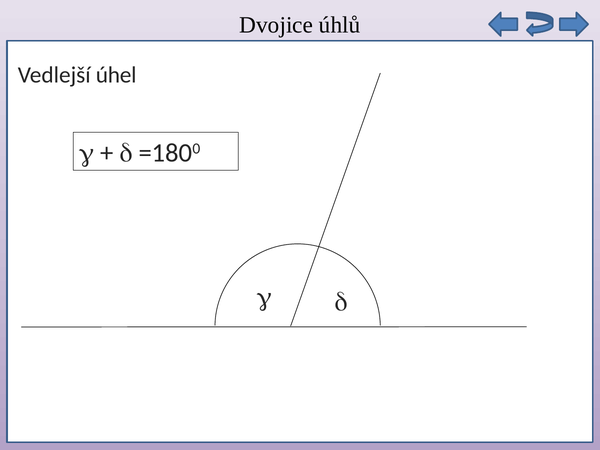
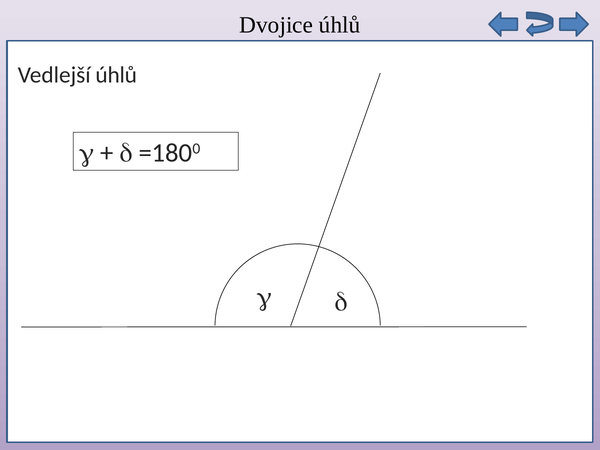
Vedlejší úhel: úhel -> úhlů (116, 75)
